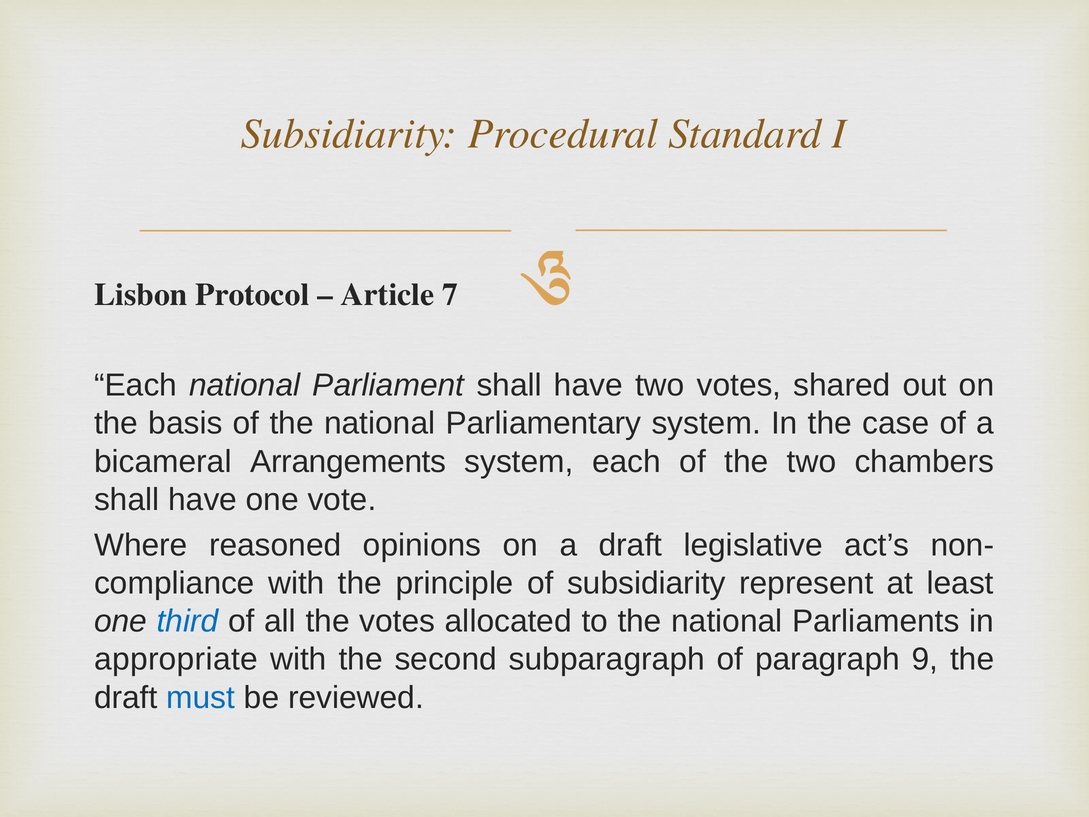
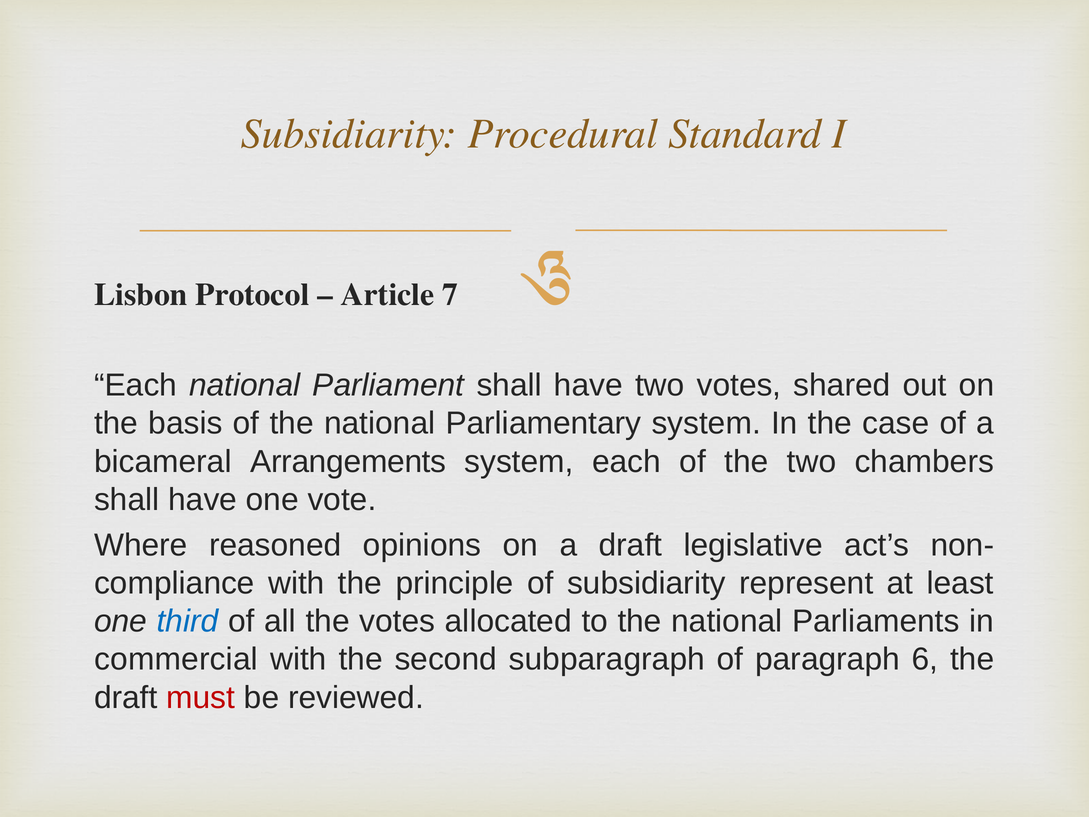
appropriate: appropriate -> commercial (176, 659)
9: 9 -> 6 (925, 659)
must colour: blue -> red (201, 697)
